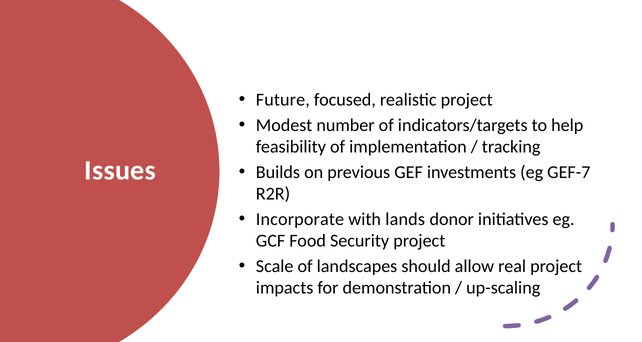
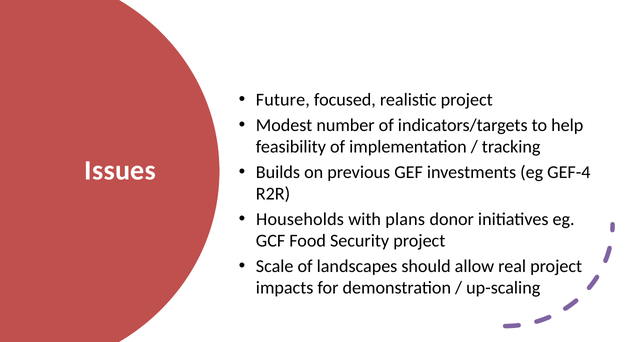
GEF-7: GEF-7 -> GEF-4 (569, 172)
Incorporate: Incorporate -> Households (300, 219)
lands: lands -> plans (405, 219)
